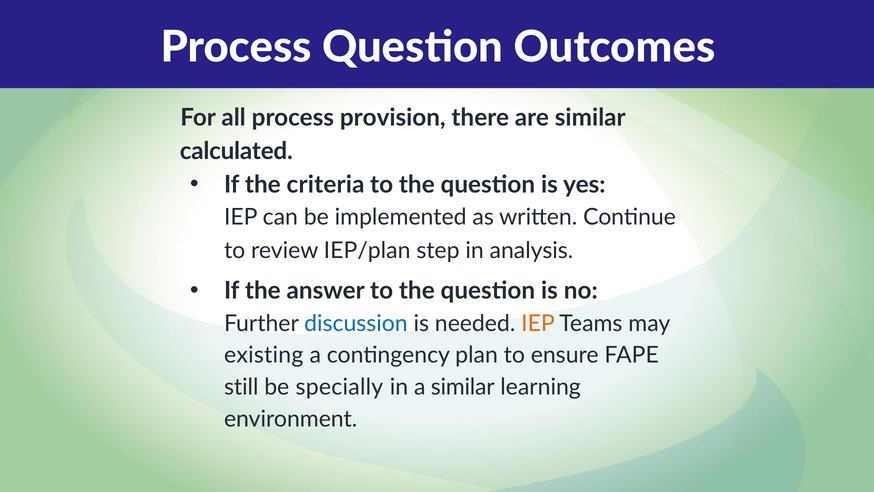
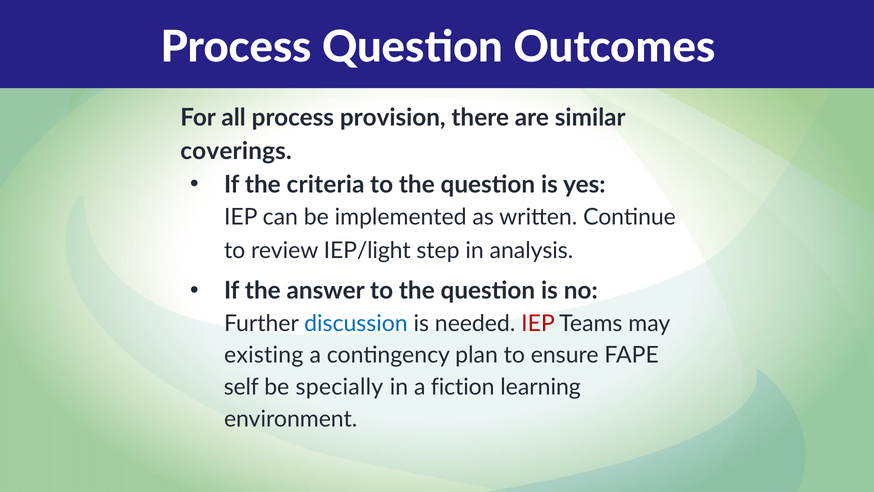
calculated: calculated -> coverings (236, 151)
IEP/plan: IEP/plan -> IEP/light (367, 250)
IEP colour: orange -> red (538, 323)
still: still -> self (241, 387)
a similar: similar -> fiction (463, 387)
